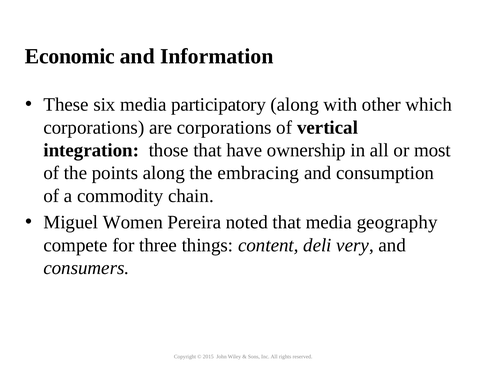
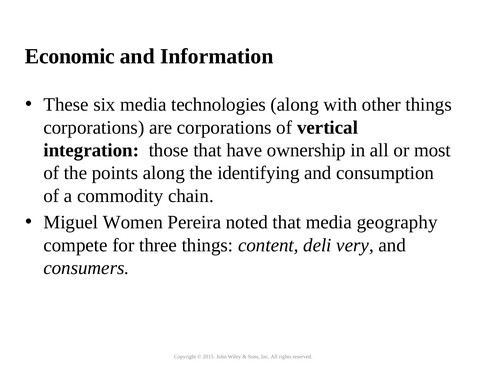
participatory: participatory -> technologies (219, 105)
other which: which -> things (429, 105)
embracing: embracing -> identifying (258, 173)
